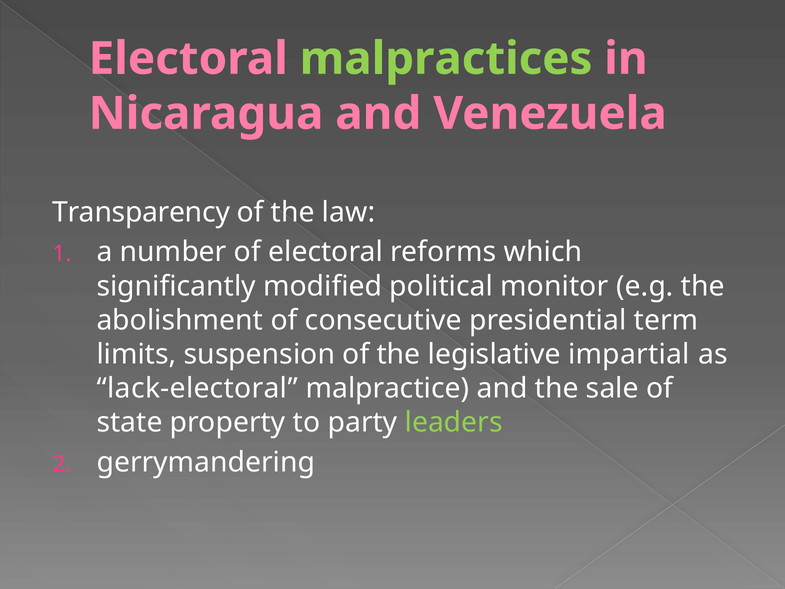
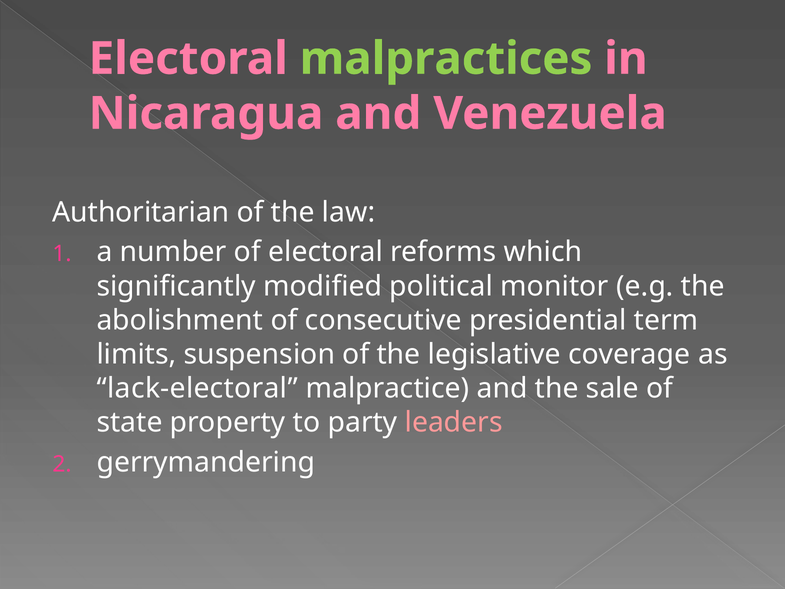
Transparency: Transparency -> Authoritarian (141, 212)
impartial: impartial -> coverage (629, 354)
leaders colour: light green -> pink (454, 422)
